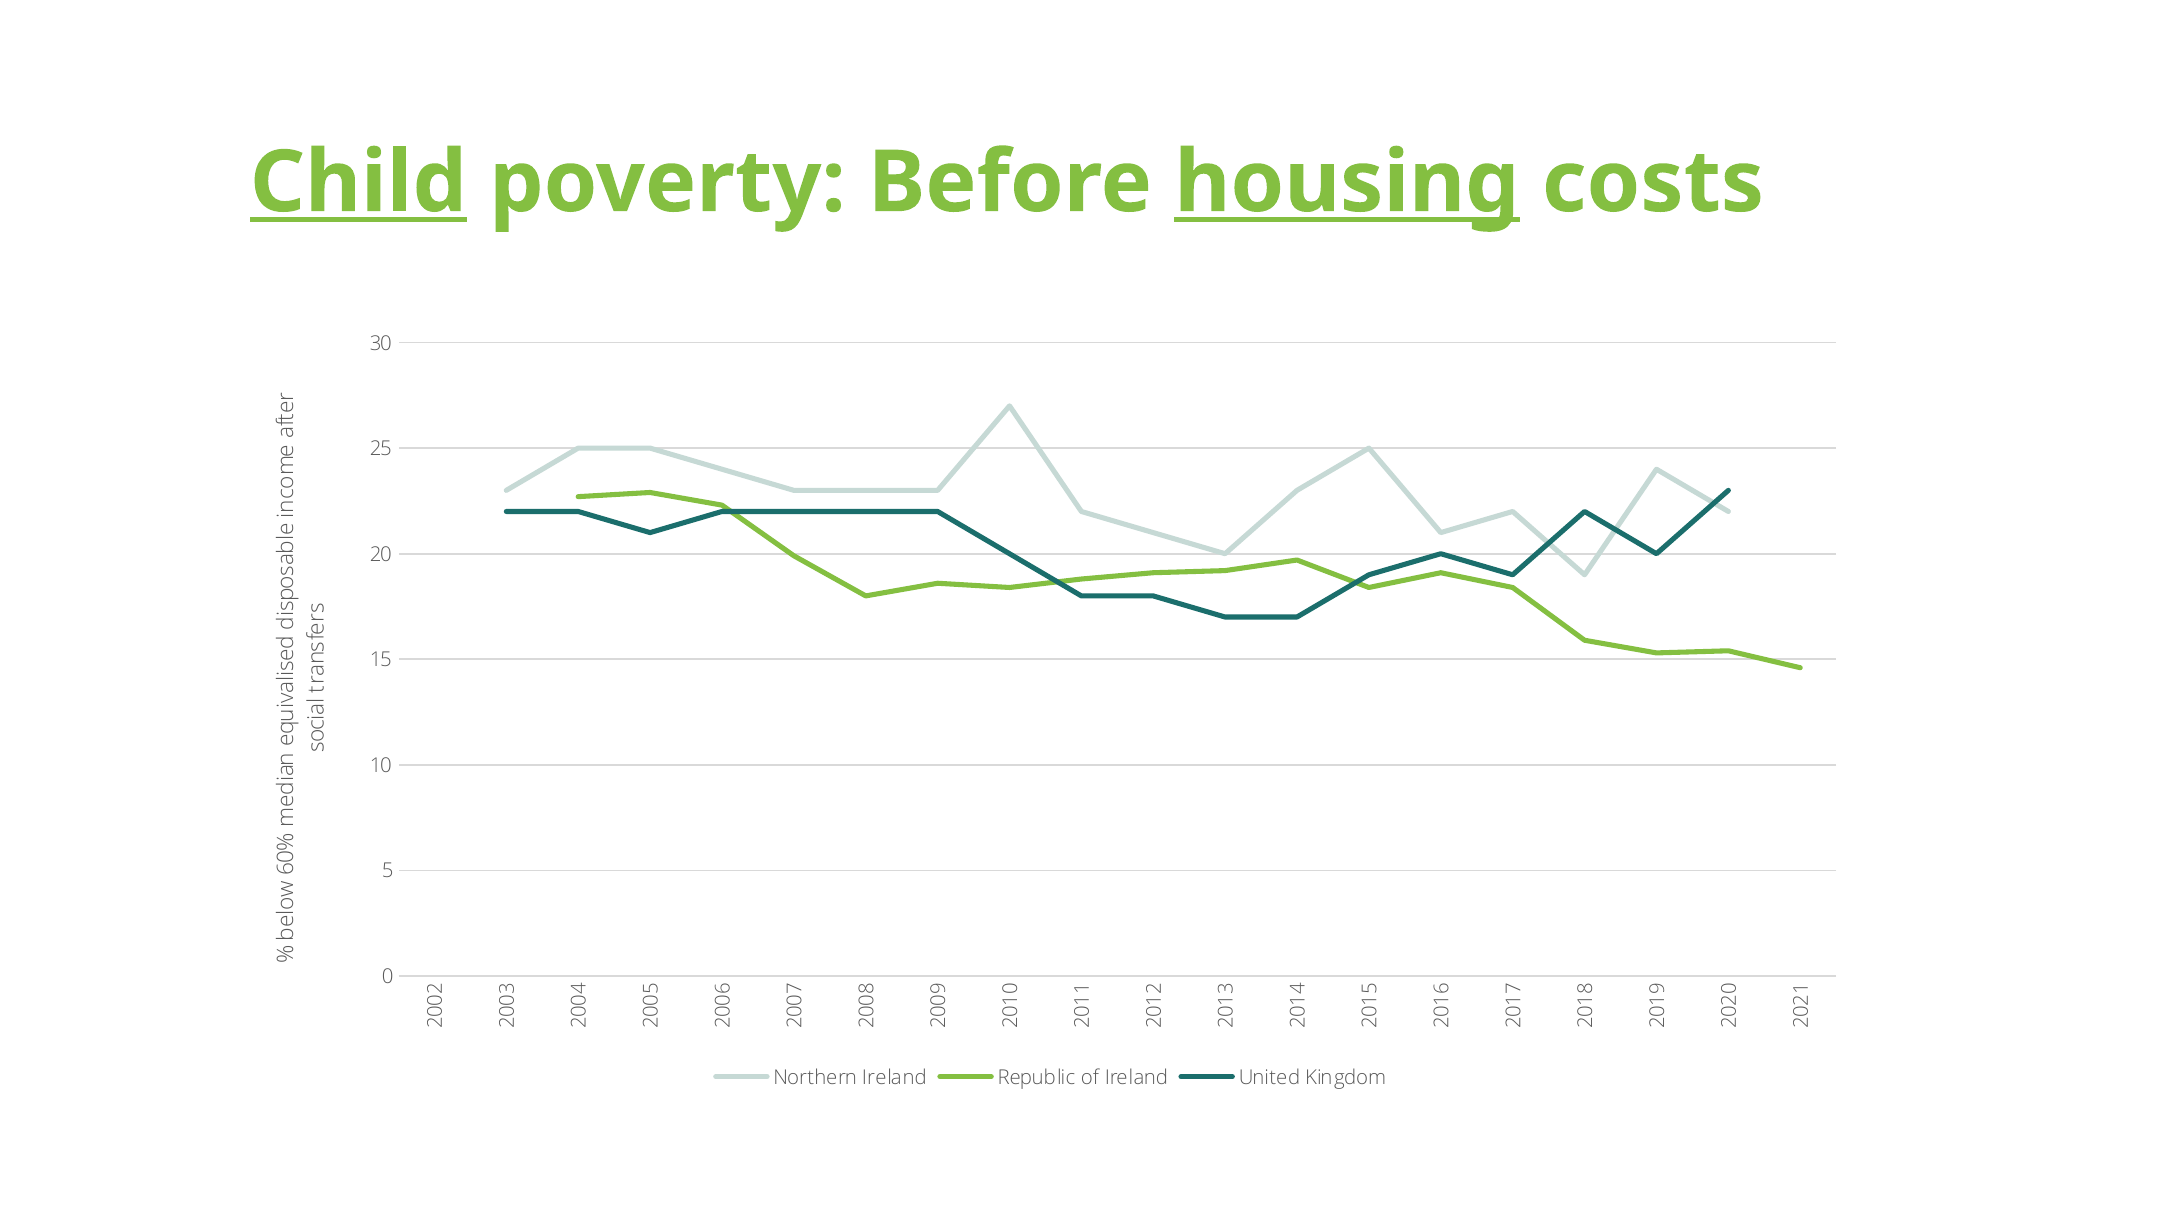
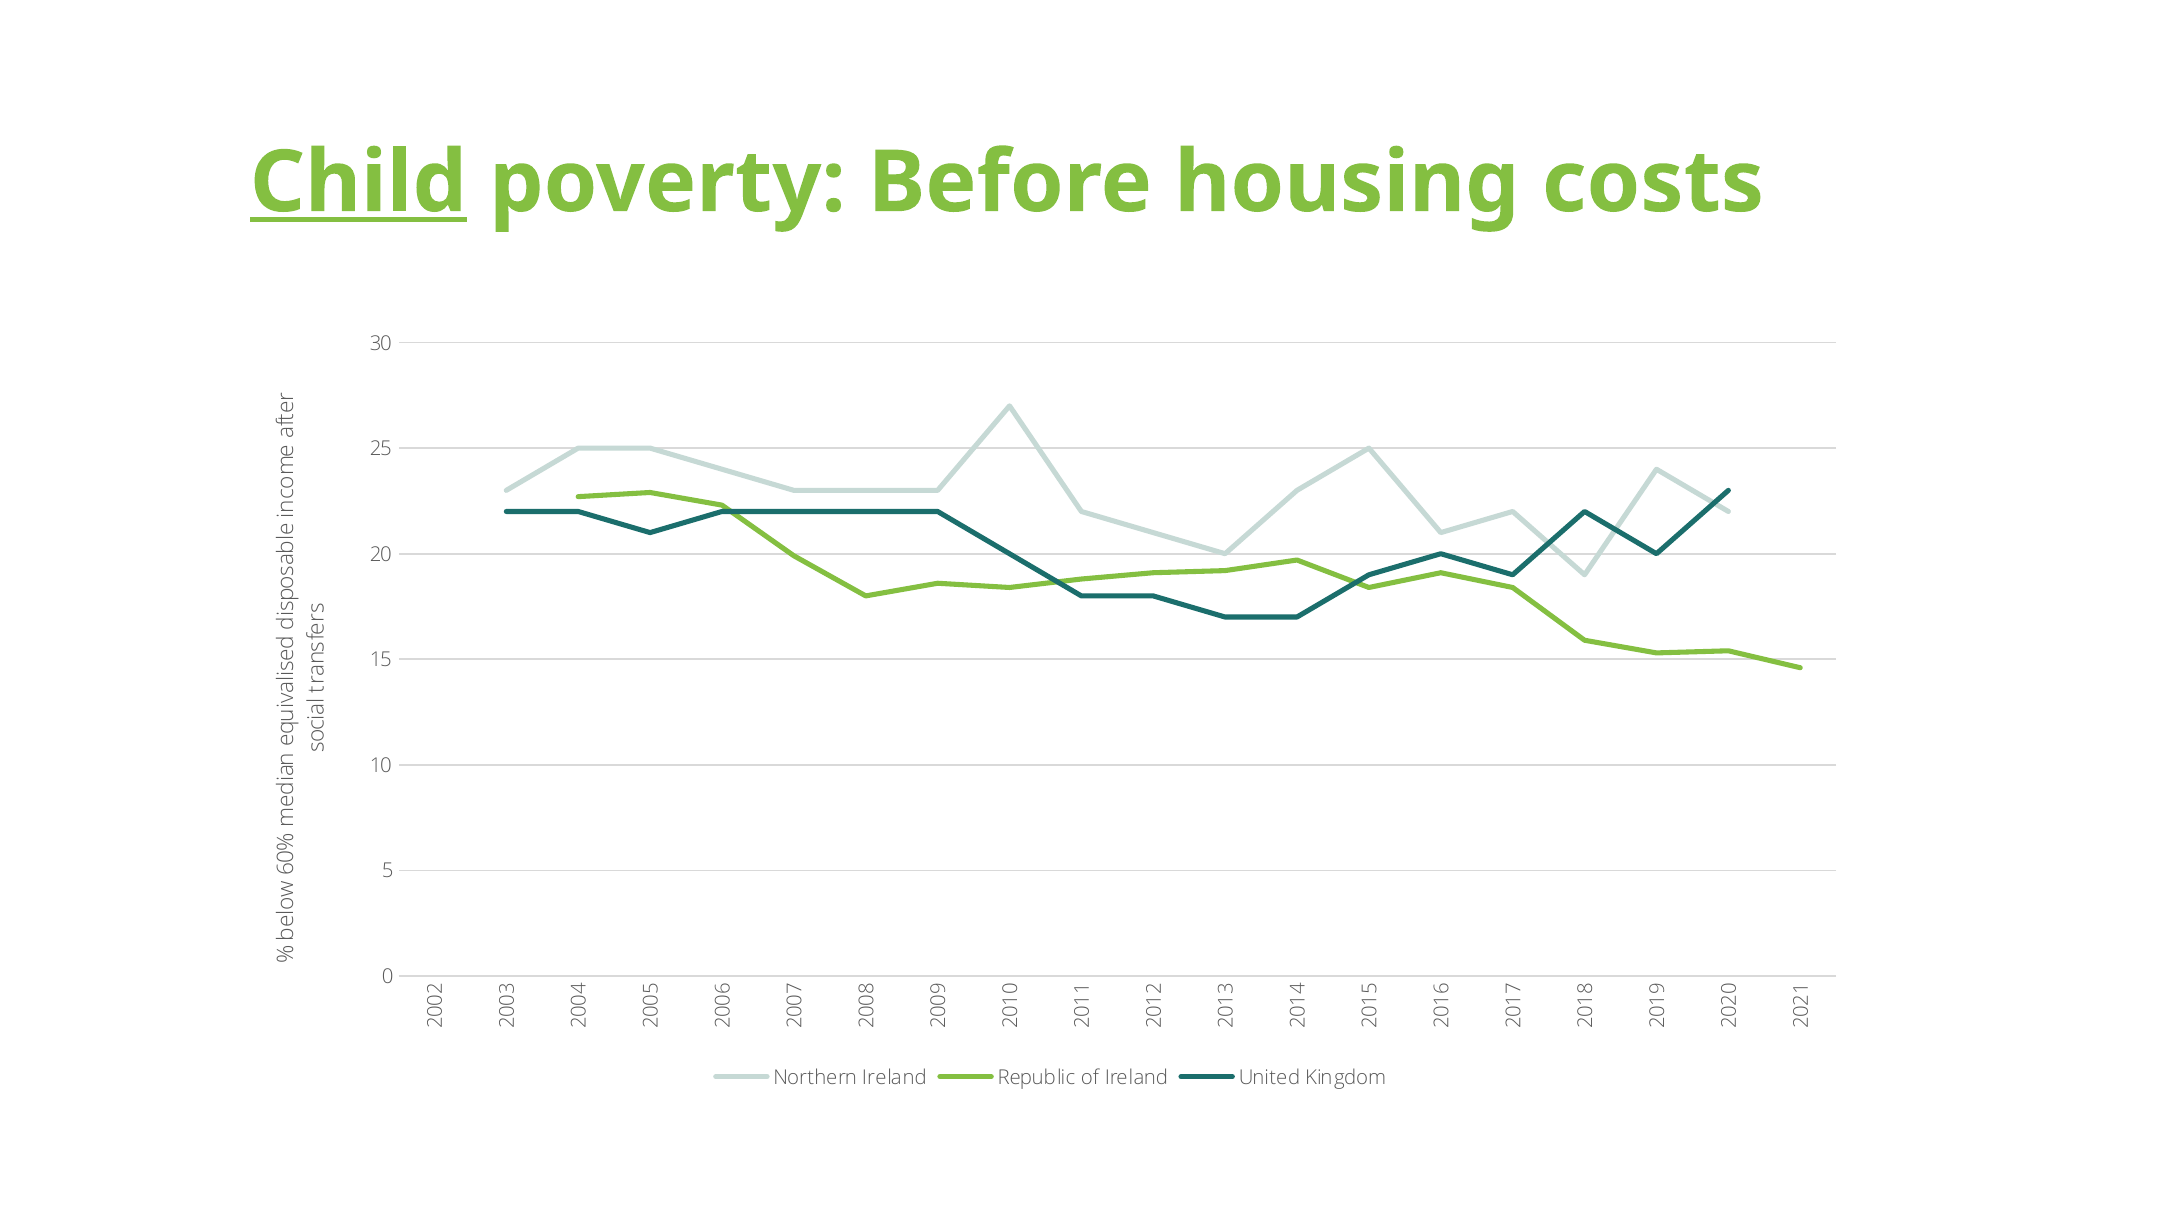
housing underline: present -> none (1347, 183)
